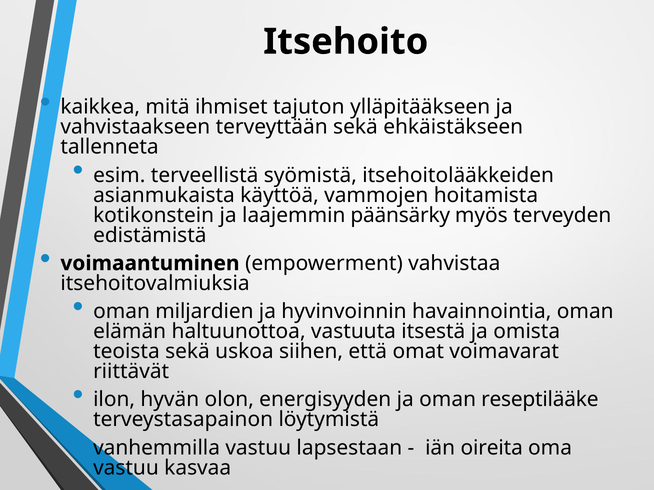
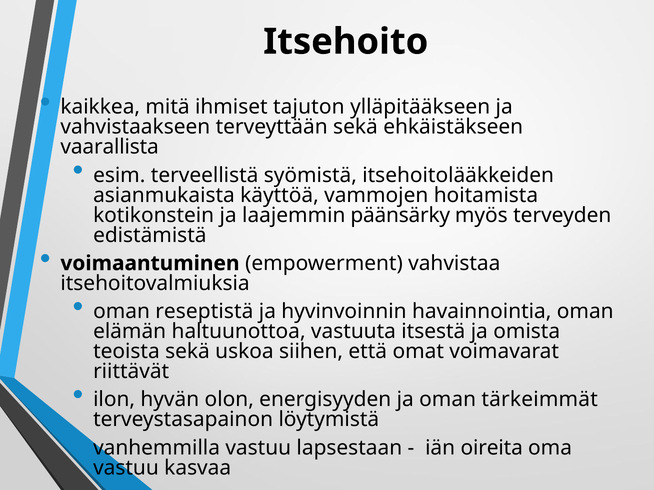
tallenneta: tallenneta -> vaarallista (110, 147)
miljardien: miljardien -> reseptistä (204, 312)
reseptilääke: reseptilääke -> tärkeimmät (540, 400)
